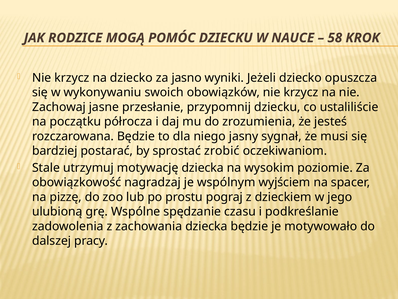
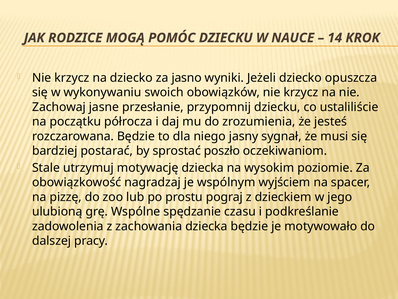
58: 58 -> 14 (335, 38)
zrobić: zrobić -> poszło (222, 151)
